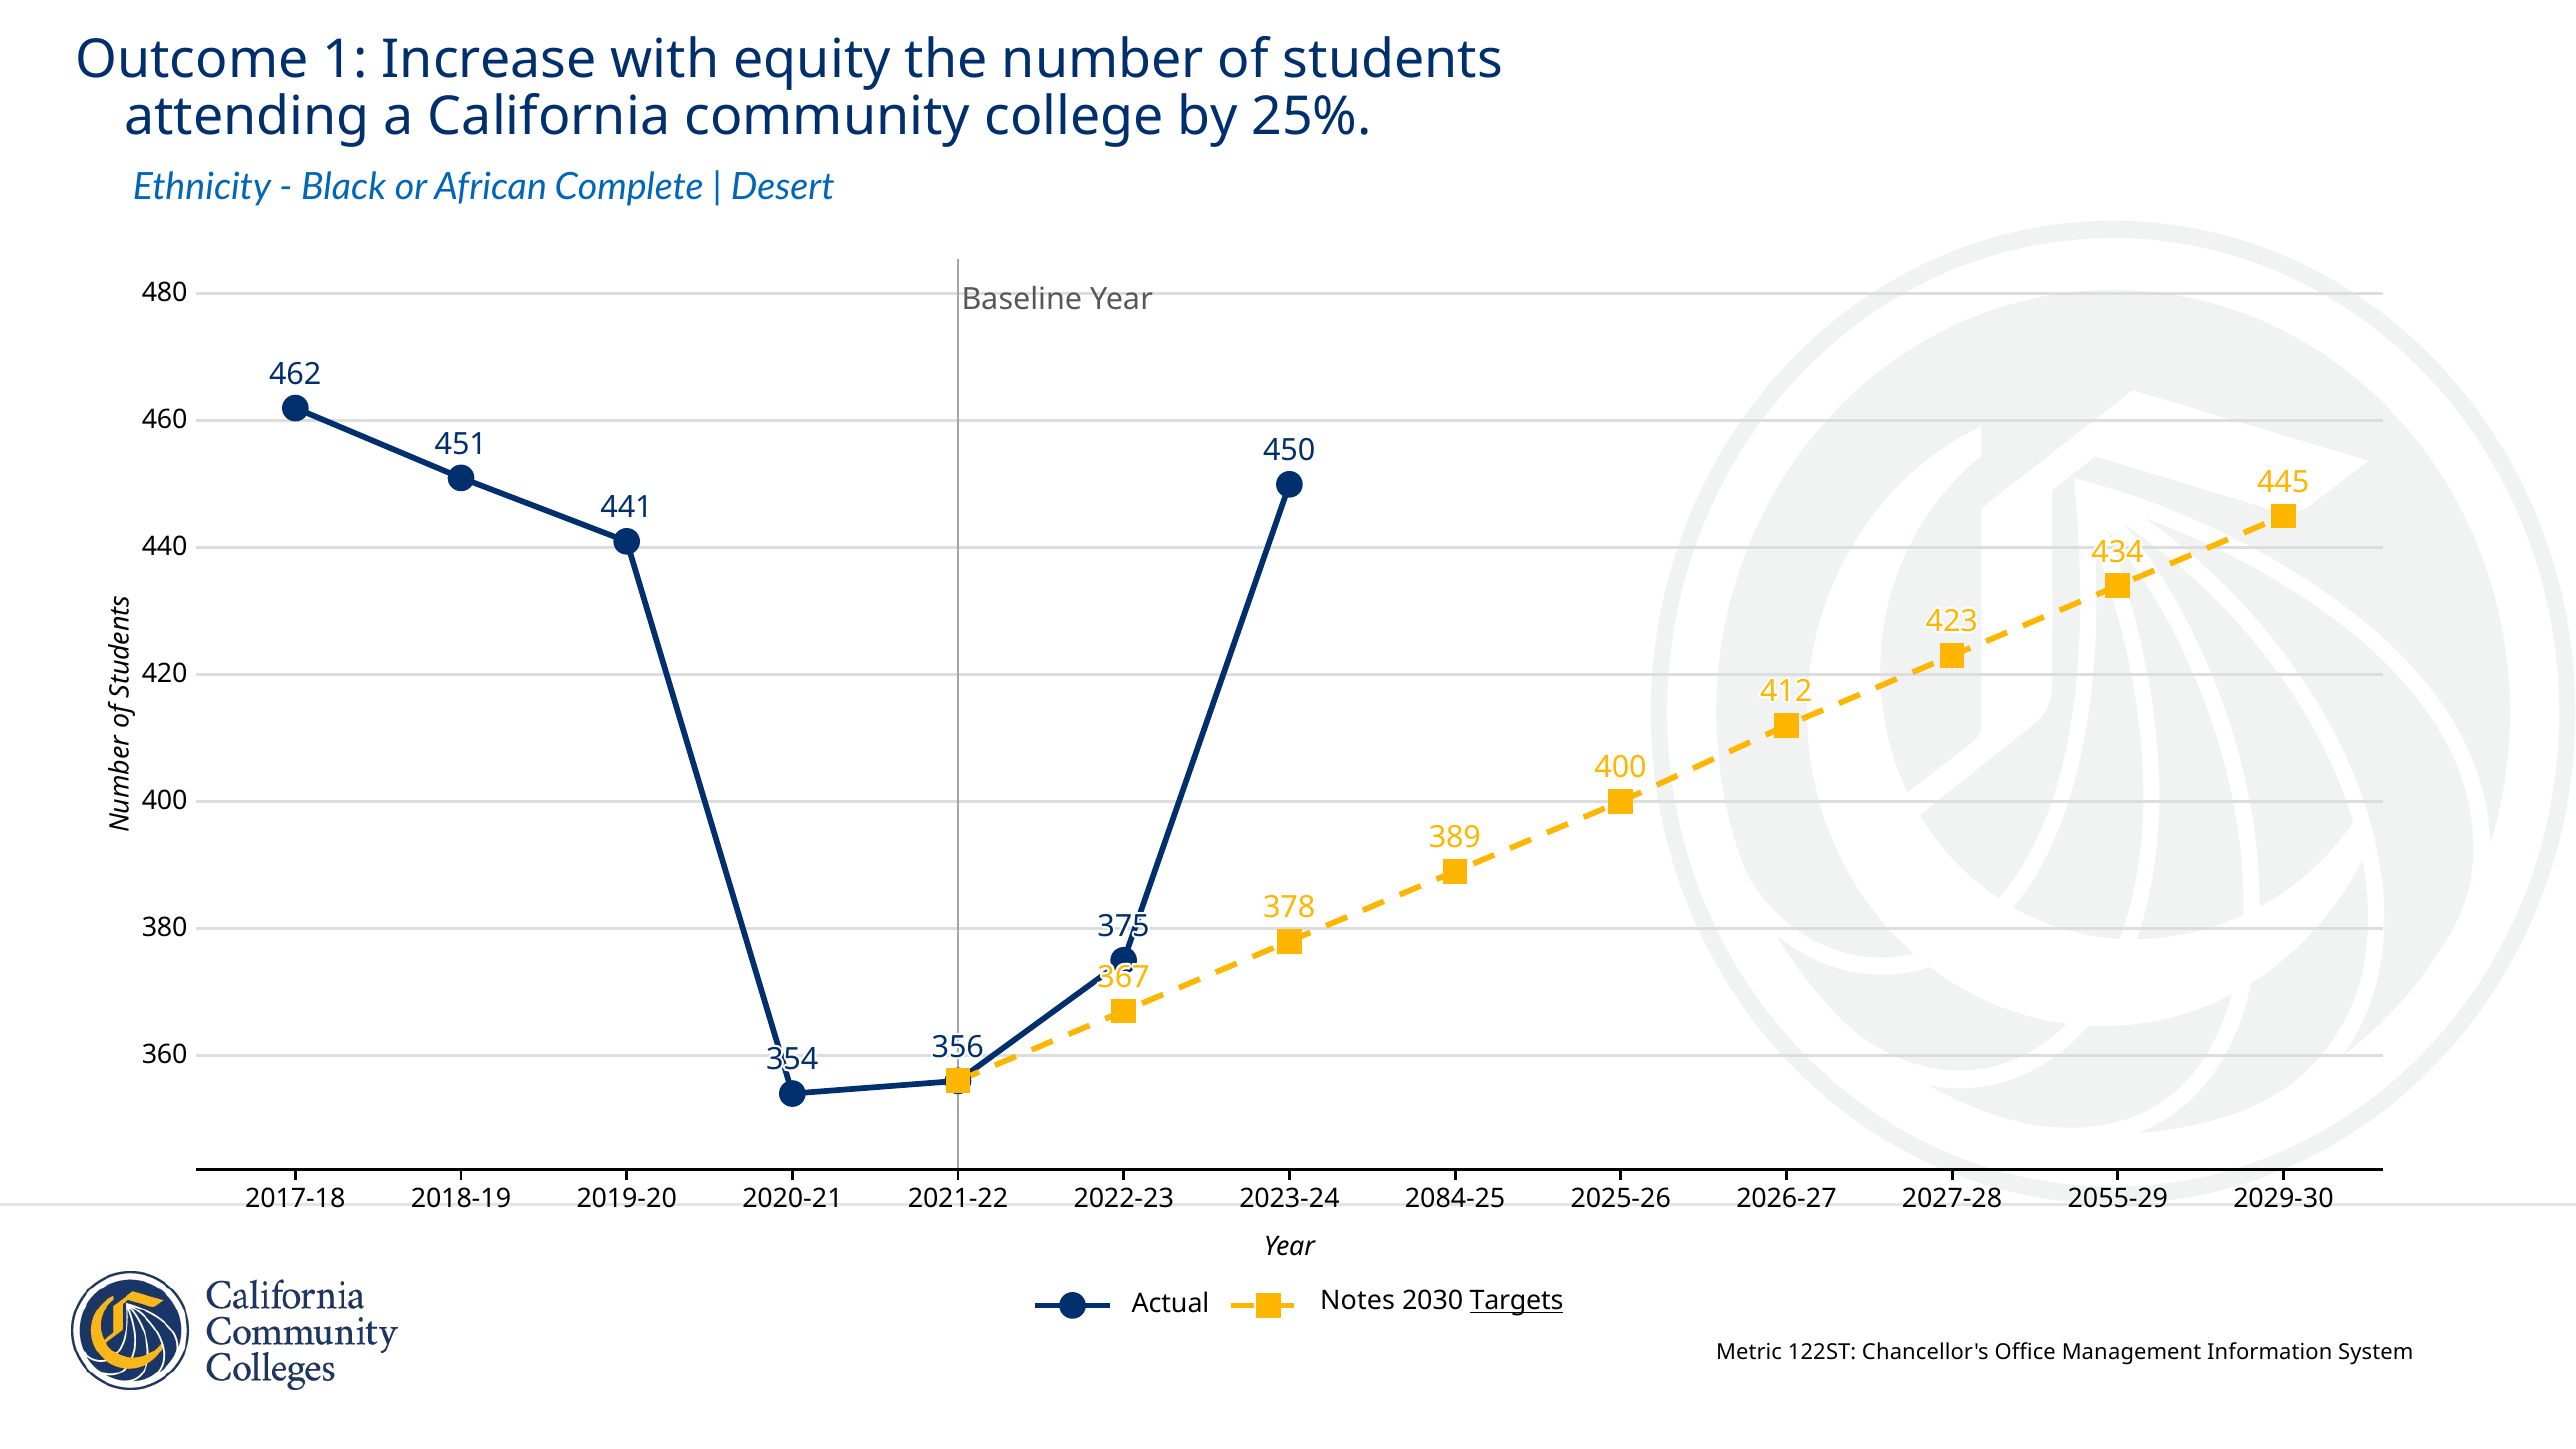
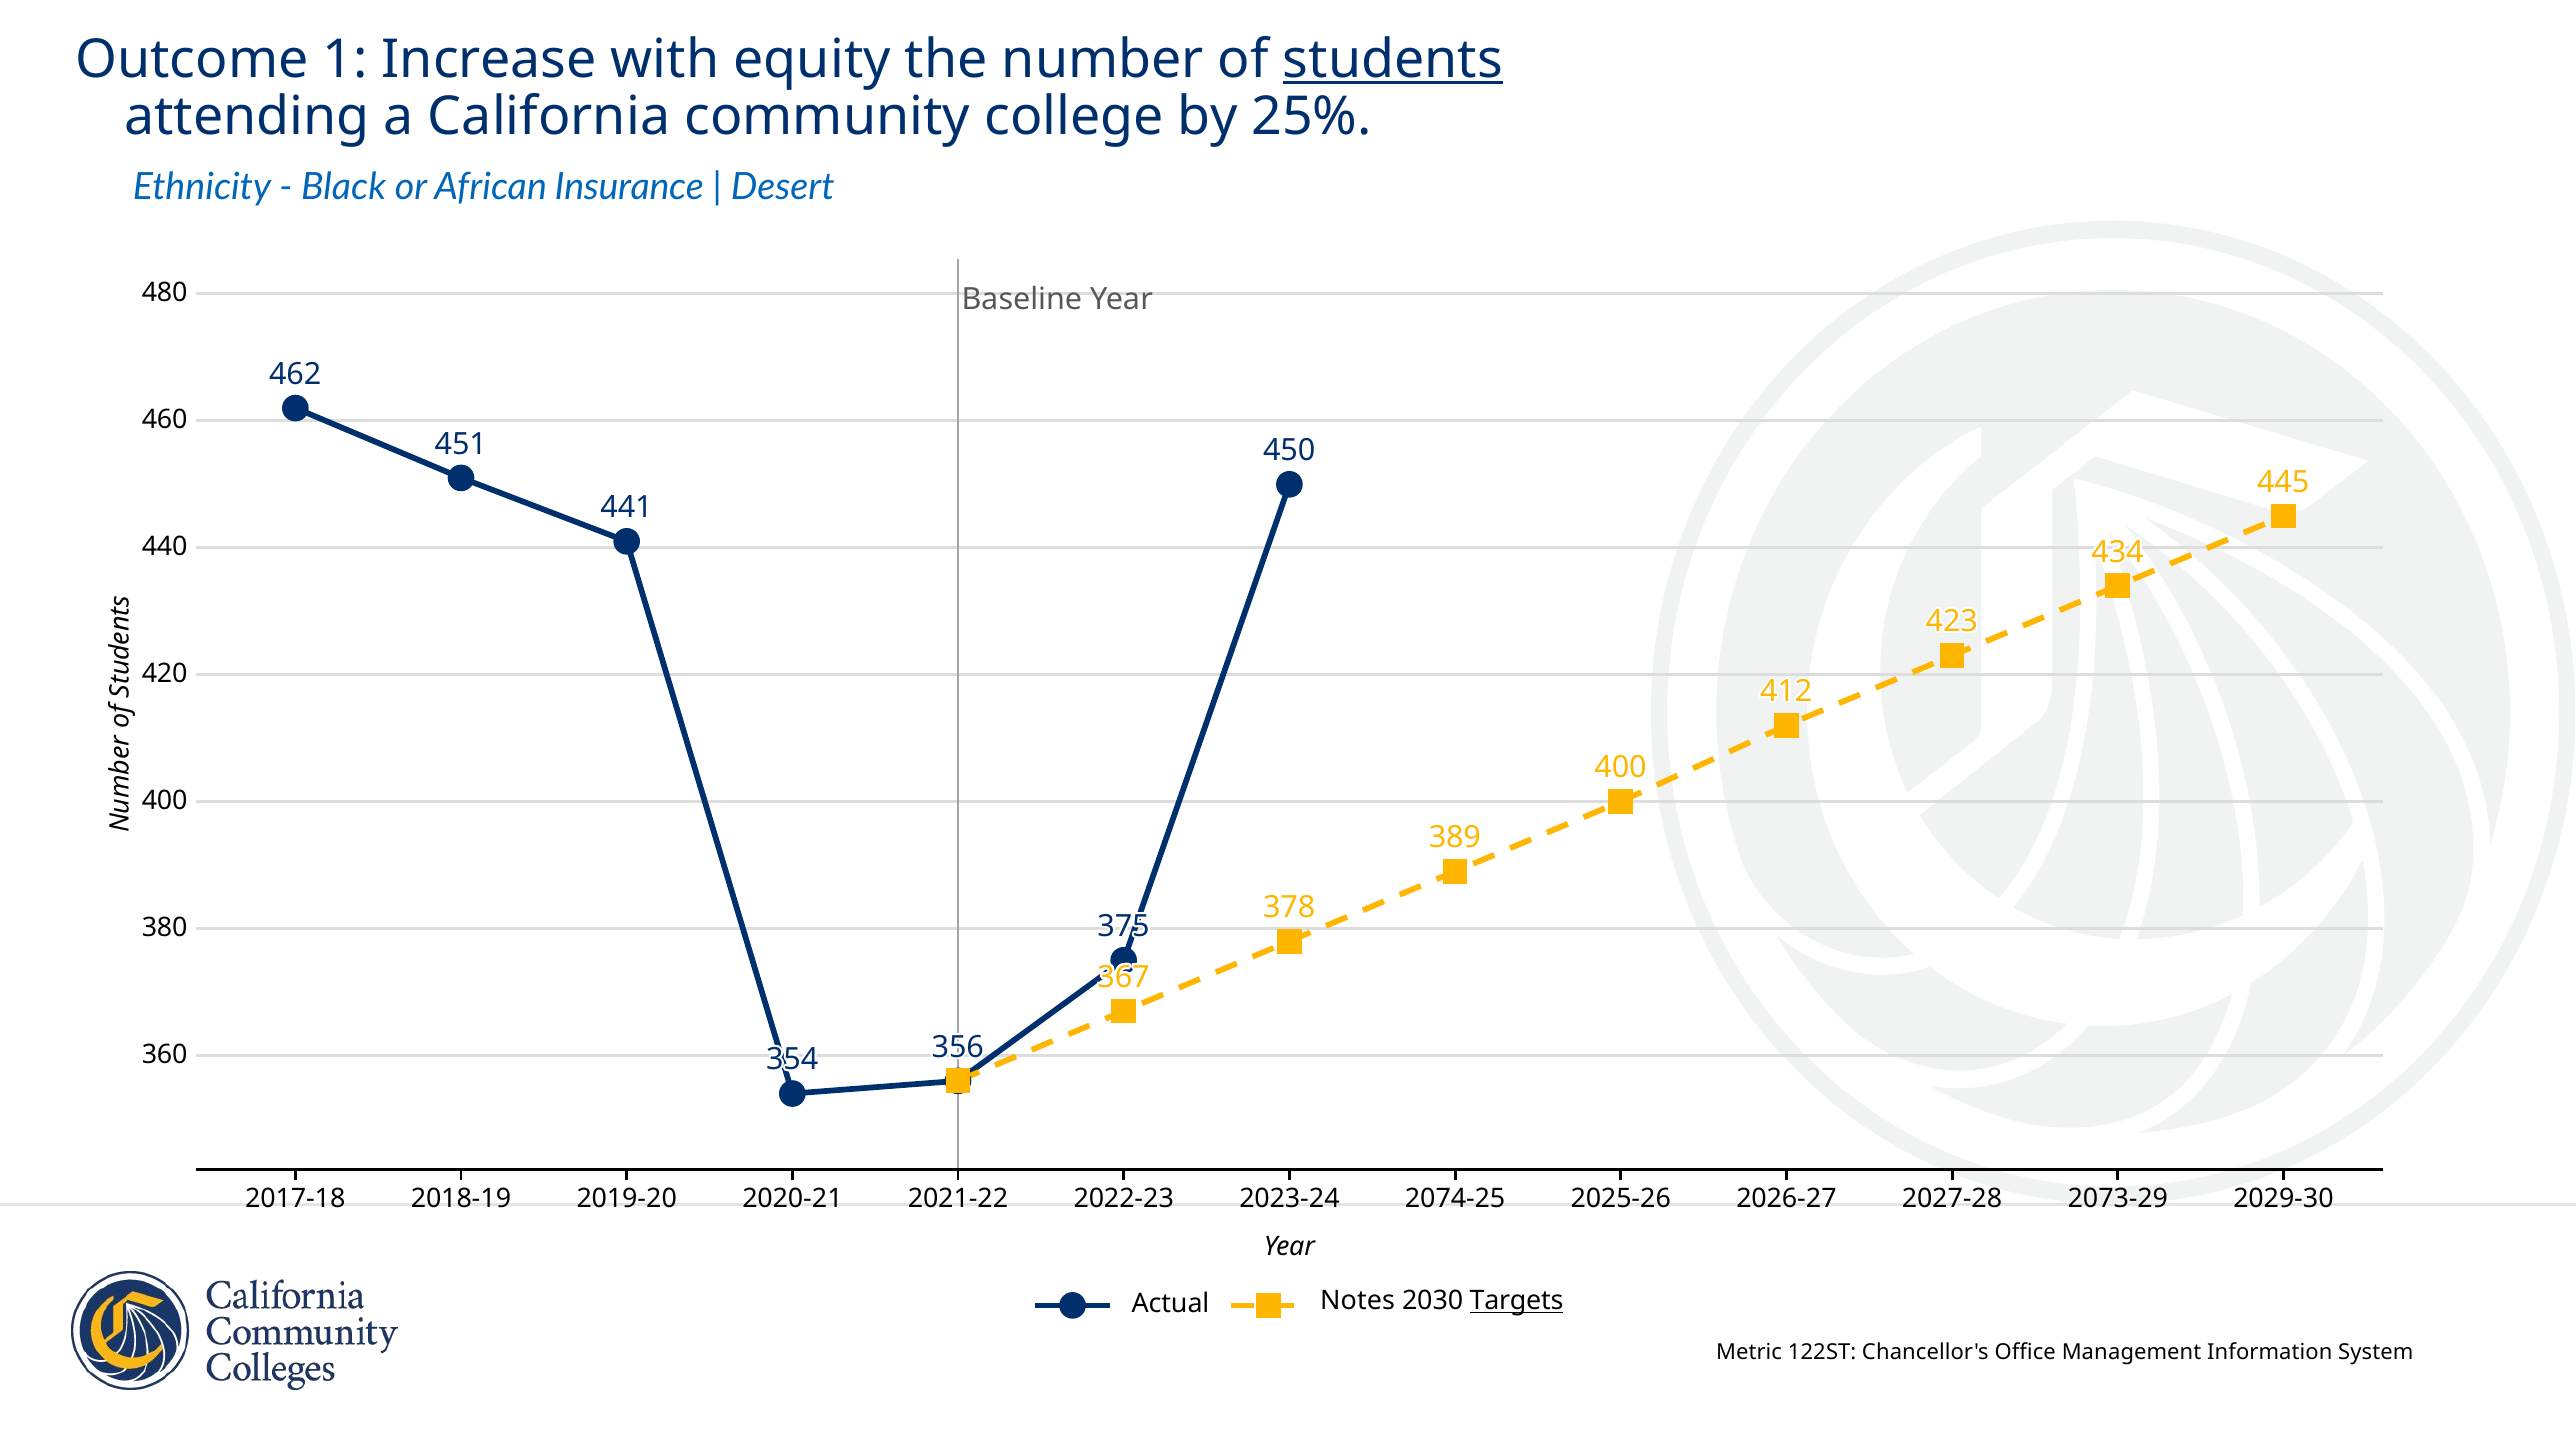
students underline: none -> present (1393, 60)
Complete: Complete -> Insurance (629, 187)
2084-25: 2084-25 -> 2074-25 (1455, 1199)
2055-29: 2055-29 -> 2073-29 (2118, 1199)
